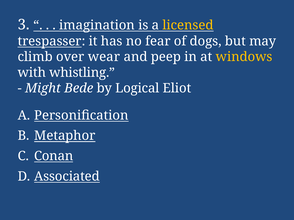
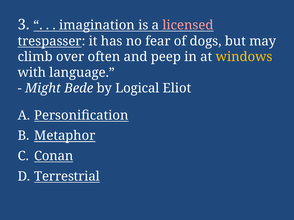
licensed colour: yellow -> pink (188, 25)
wear: wear -> often (104, 57)
whistling: whistling -> language (82, 73)
Associated: Associated -> Terrestrial (67, 177)
